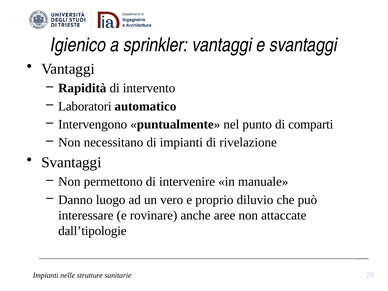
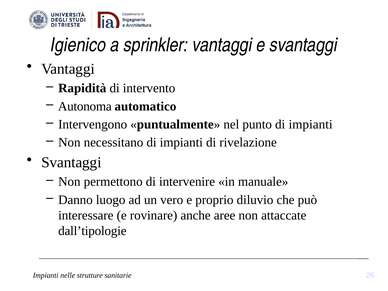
Laboratori: Laboratori -> Autonoma (85, 106)
punto di comparti: comparti -> impianti (311, 124)
